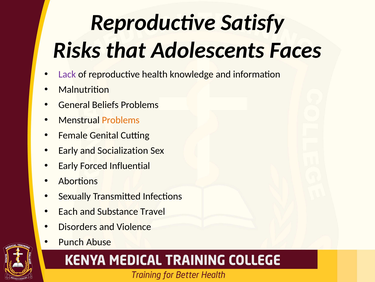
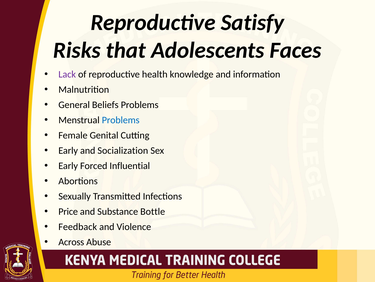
Problems colour: orange -> blue (121, 120)
Each: Each -> Price (68, 211)
Travel: Travel -> Bottle (153, 211)
Disorders: Disorders -> Feedback (78, 226)
Punch: Punch -> Across (71, 241)
